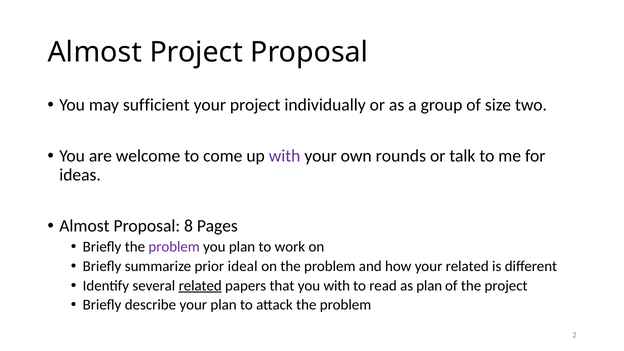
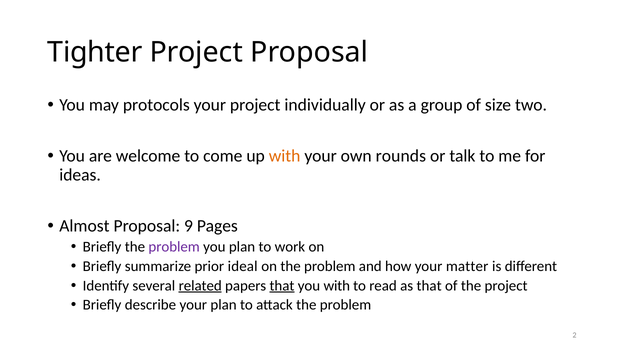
Almost: Almost -> Tighter (95, 52)
sufficient: sufficient -> protocols (156, 105)
with colour: purple -> orange (285, 156)
8: 8 -> 9 (189, 226)
your related: related -> matter (467, 266)
that underline: none -> present (282, 286)
as plan: plan -> that (429, 286)
